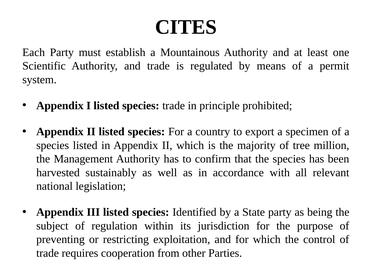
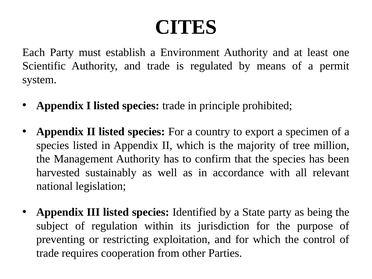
Mountainous: Mountainous -> Environment (190, 52)
